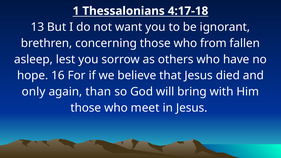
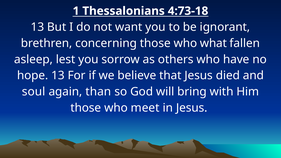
4:17-18: 4:17-18 -> 4:73-18 (188, 11)
from: from -> what (213, 43)
hope 16: 16 -> 13 (58, 76)
only: only -> soul (34, 92)
